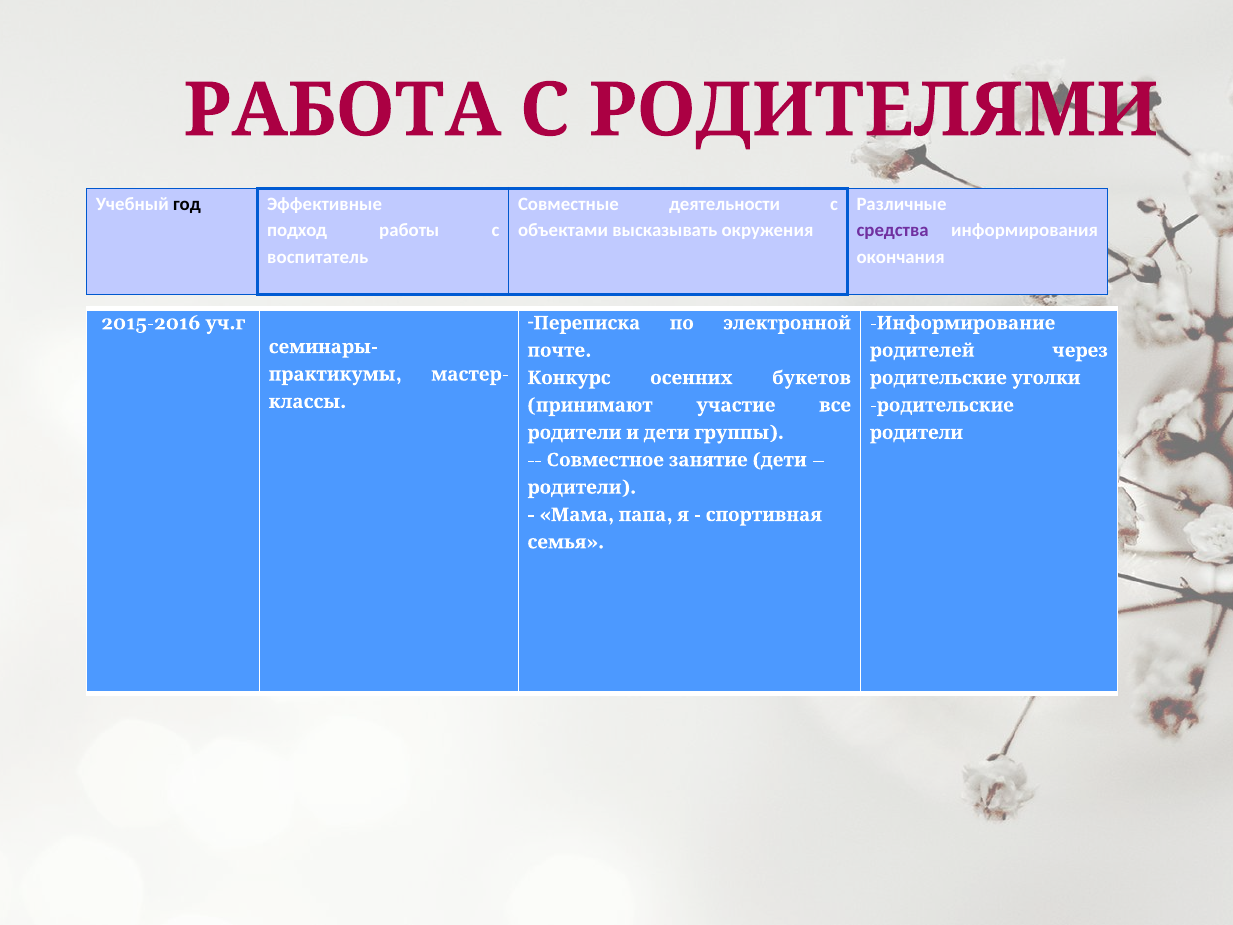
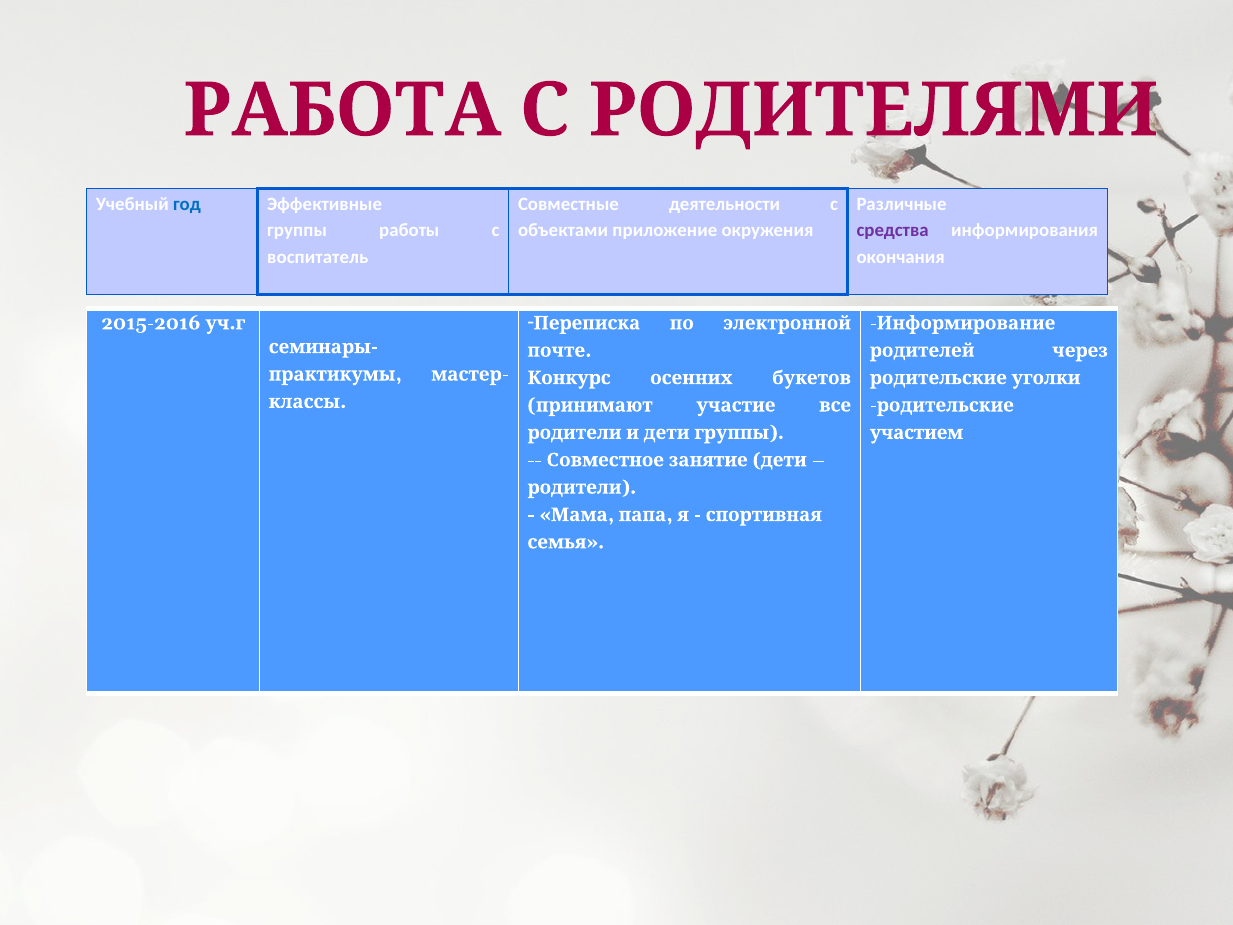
год colour: black -> blue (187, 204)
подход: подход -> группы (297, 230)
высказывать: высказывать -> приложение (665, 230)
родители: родители -> участием (916, 433)
